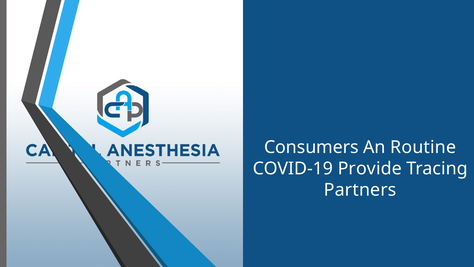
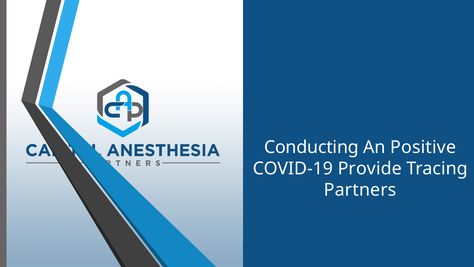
Consumers: Consumers -> Conducting (311, 147)
Routine: Routine -> Positive (423, 147)
